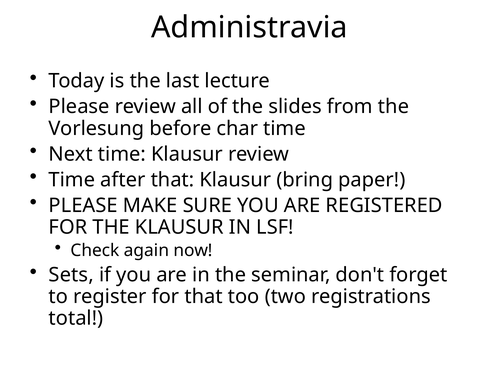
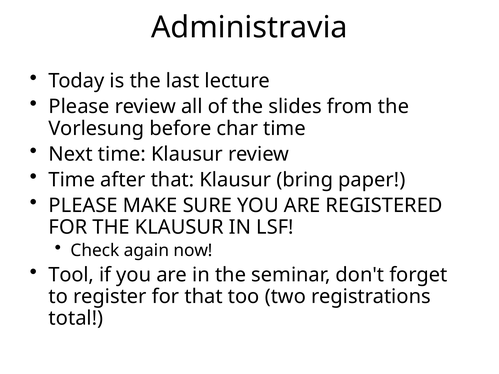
Sets: Sets -> Tool (71, 275)
